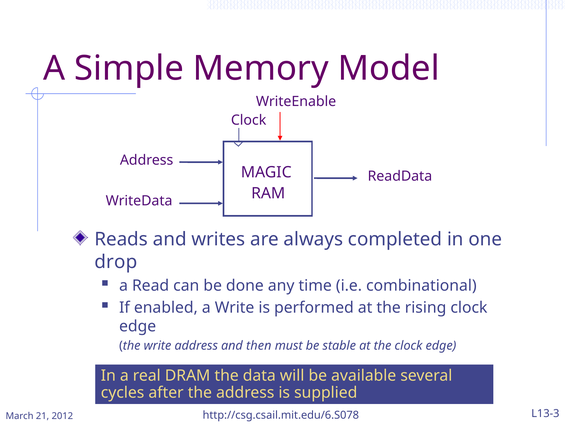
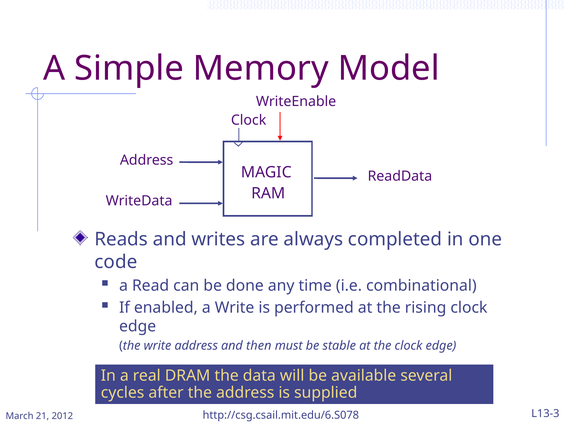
drop: drop -> code (116, 262)
